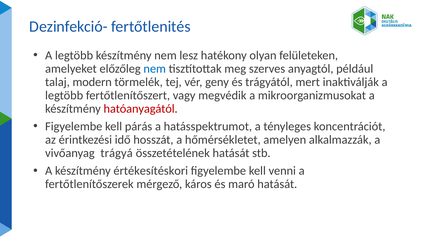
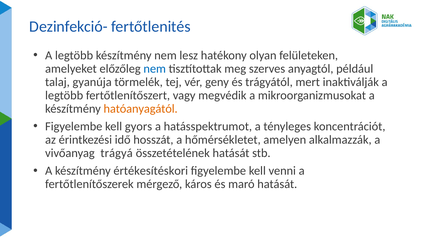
modern: modern -> gyanúja (92, 82)
hatóanyagától colour: red -> orange (141, 109)
párás: párás -> gyors (139, 126)
